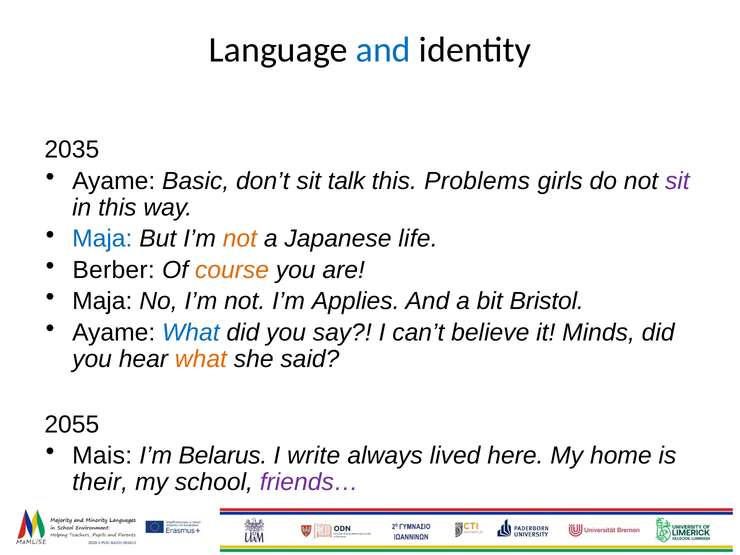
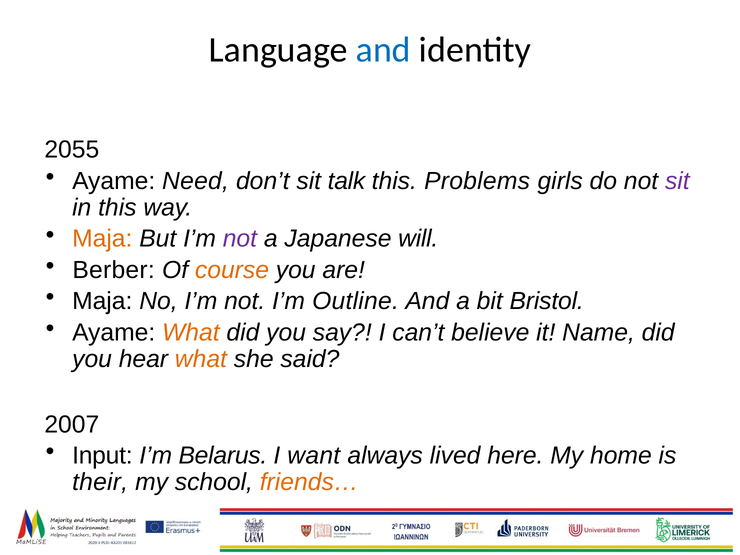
2035: 2035 -> 2055 (72, 150)
Basic: Basic -> Need (196, 181)
Maja colour: blue -> orange (102, 239)
not colour: orange -> purple (240, 239)
life: life -> will (418, 239)
Applies: Applies -> Outline (356, 301)
What colour: blue -> orange (191, 332)
Minds: Minds -> Name (599, 332)
2055: 2055 -> 2007 (72, 424)
Mais: Mais -> Input (102, 456)
write: write -> want (314, 456)
friends… colour: purple -> orange (309, 482)
